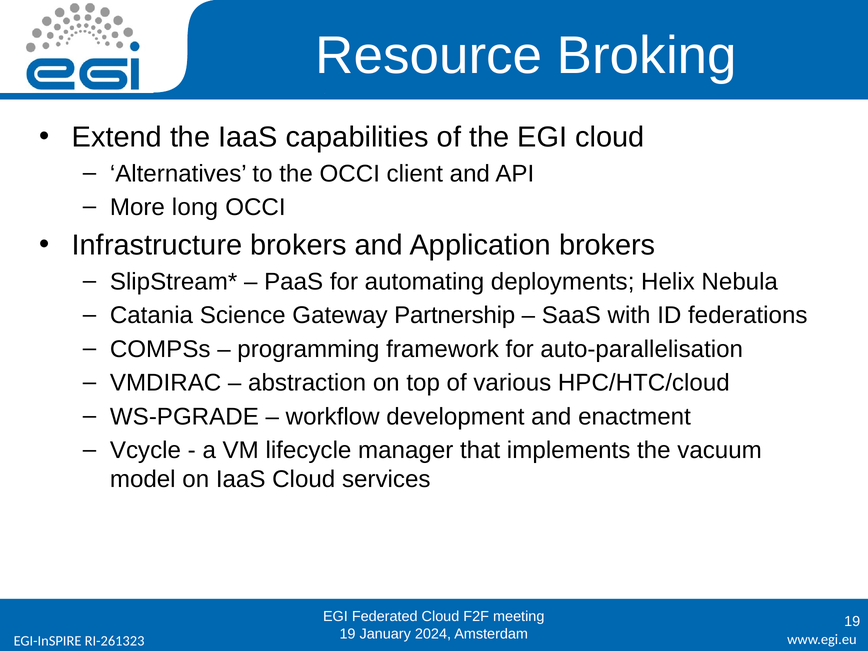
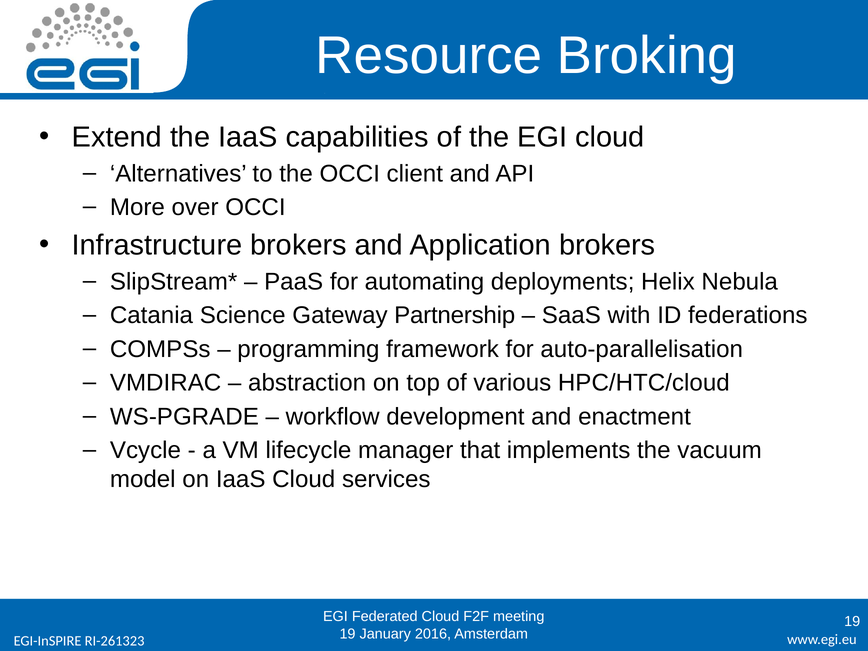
long: long -> over (195, 207)
2024: 2024 -> 2016 (433, 634)
